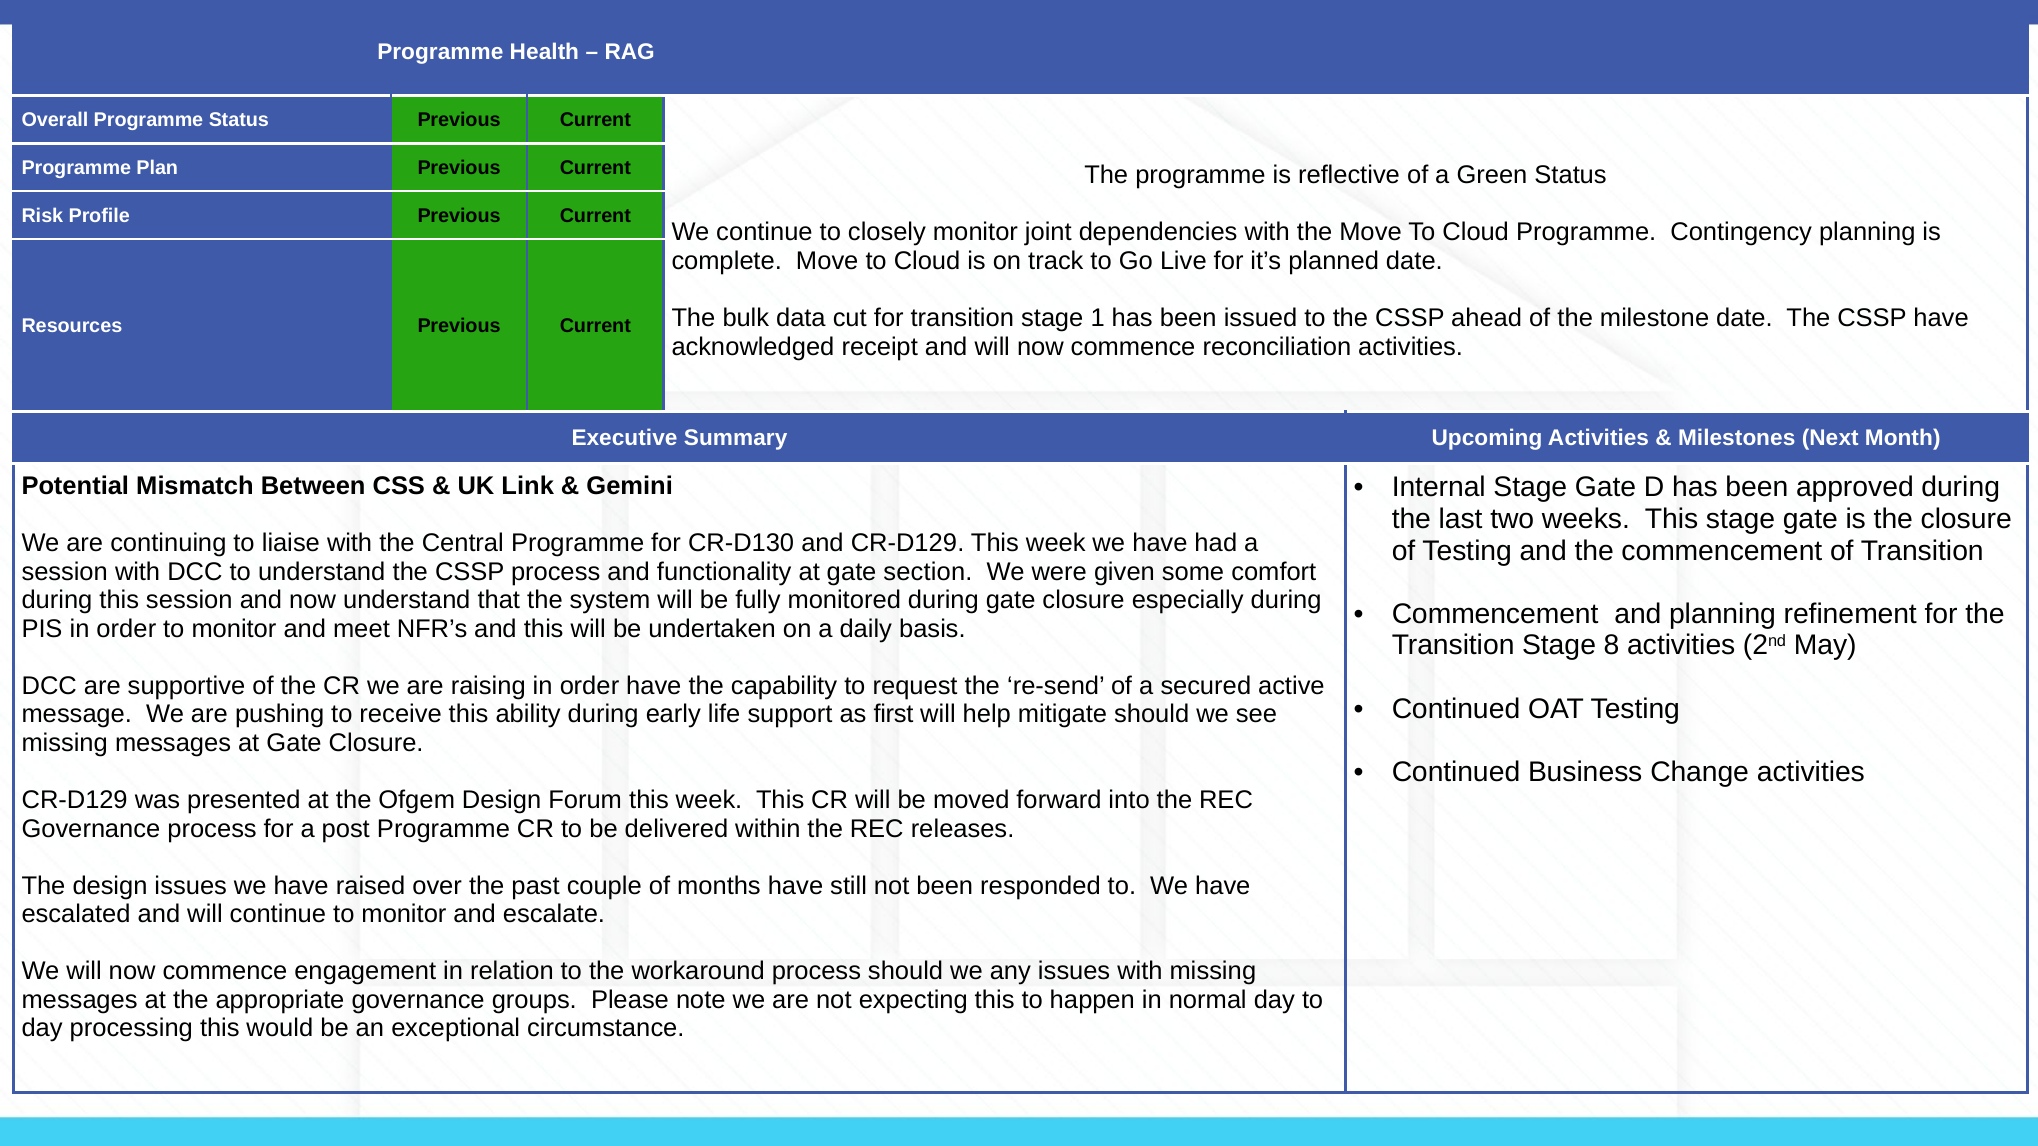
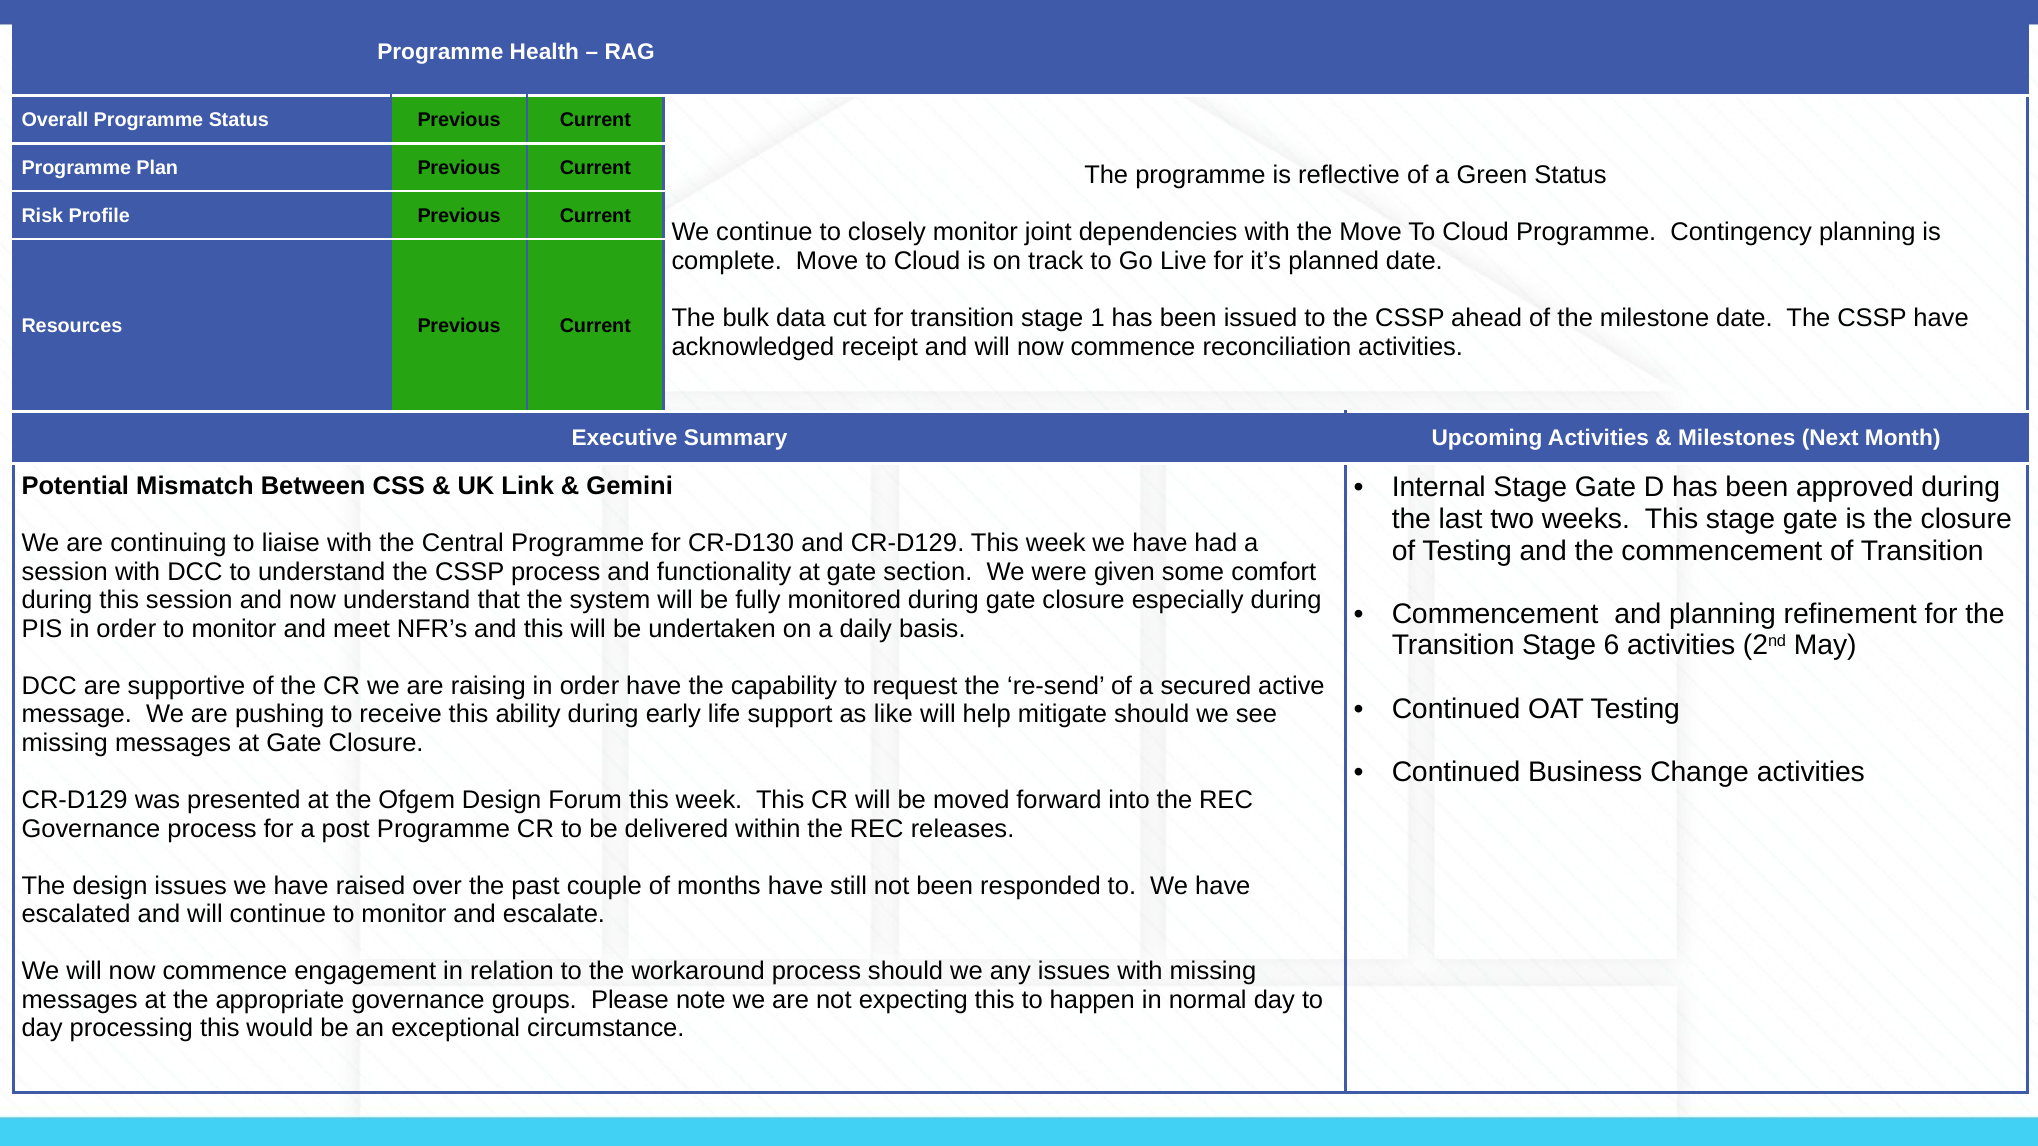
8: 8 -> 6 (1612, 646)
first: first -> like (893, 715)
